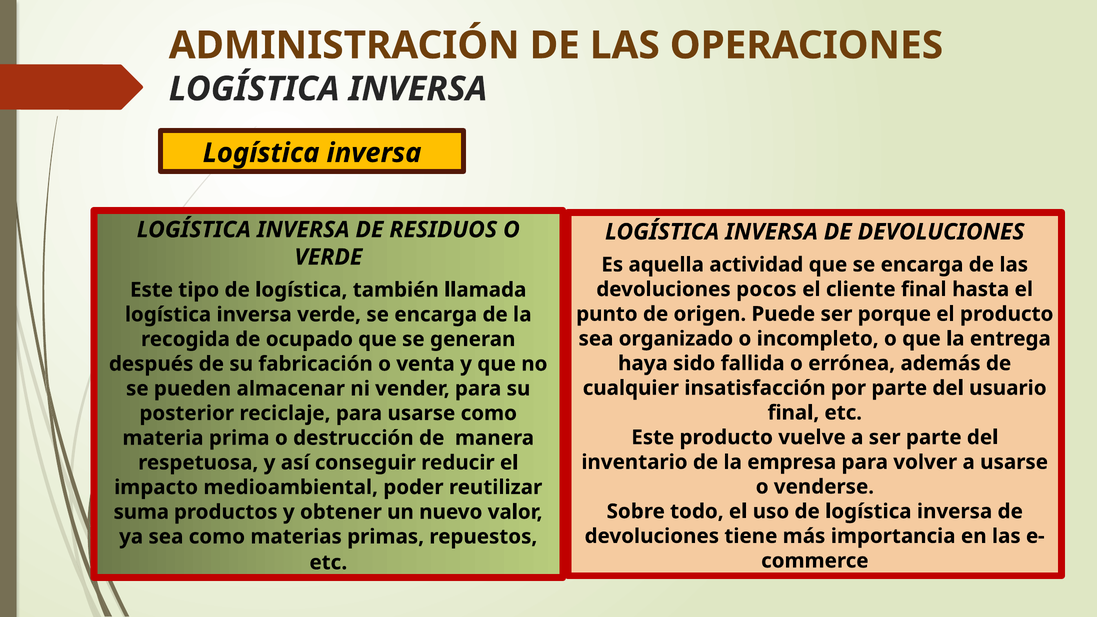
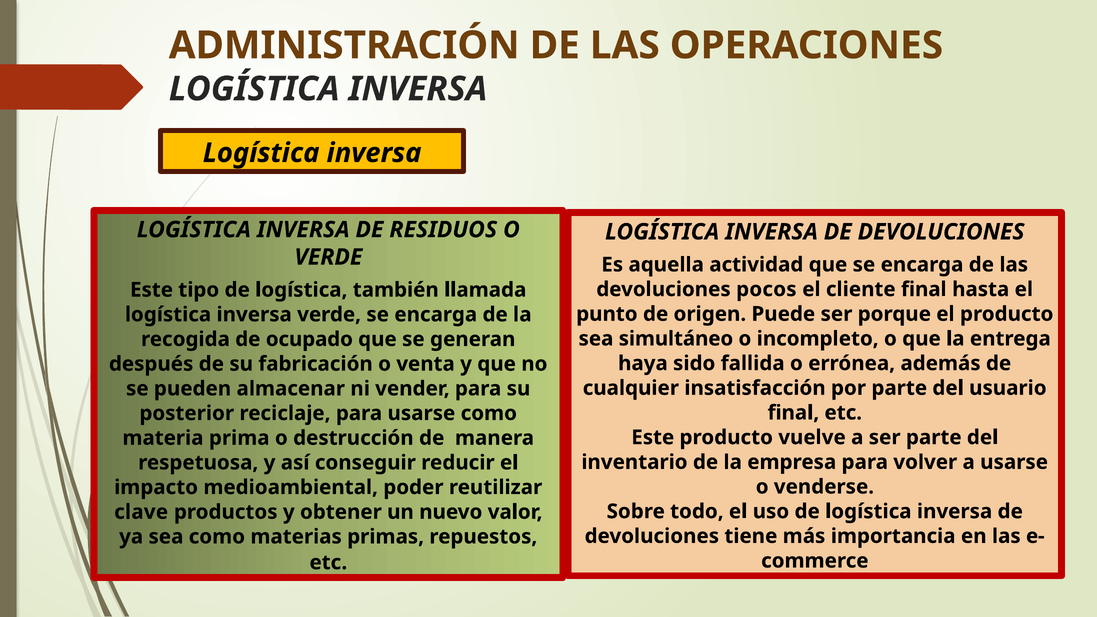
organizado: organizado -> simultáneo (676, 339)
suma: suma -> clave (141, 512)
